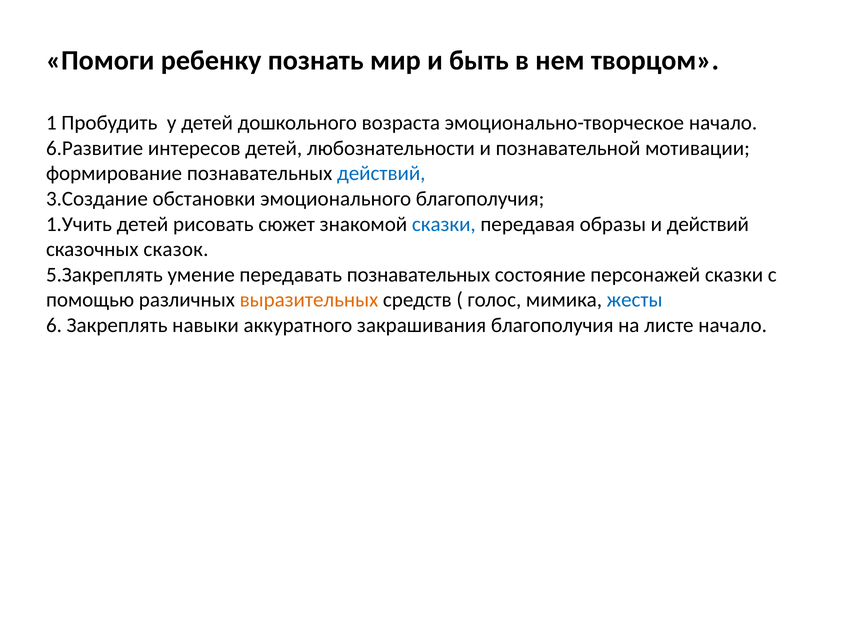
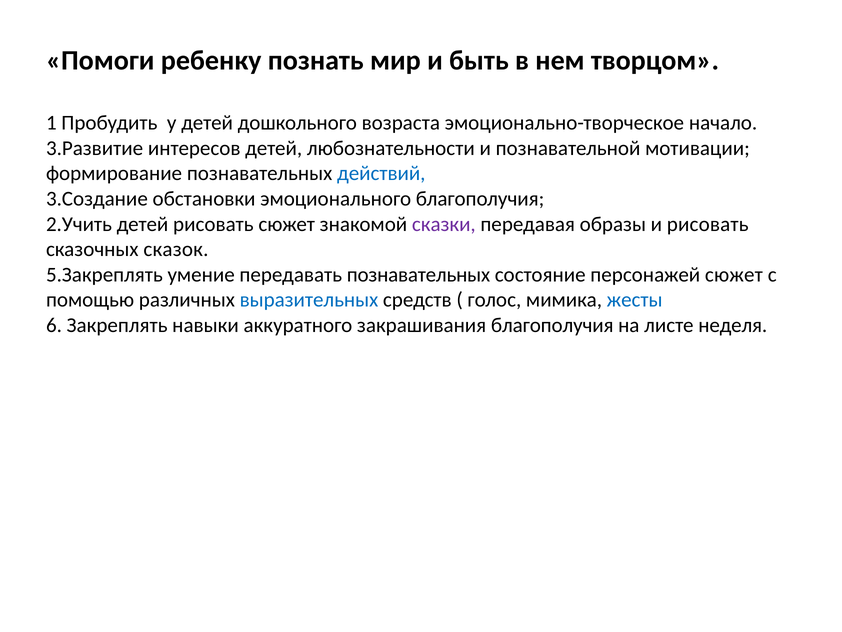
6.Развитие: 6.Развитие -> 3.Развитие (95, 148)
1.Учить: 1.Учить -> 2.Учить (79, 224)
сказки colour: blue -> purple (444, 224)
и действий: действий -> рисовать (708, 224)
персонажей сказки: сказки -> сюжет (734, 274)
выразительных colour: orange -> blue (309, 300)
листе начало: начало -> неделя (733, 325)
